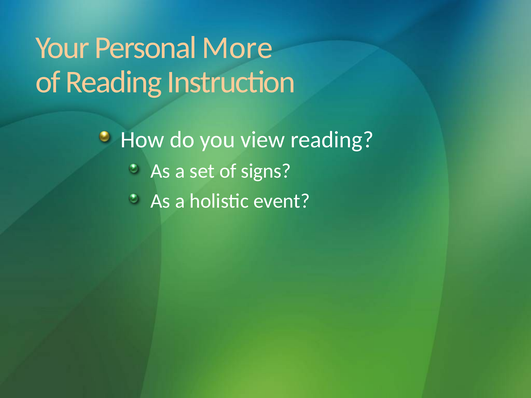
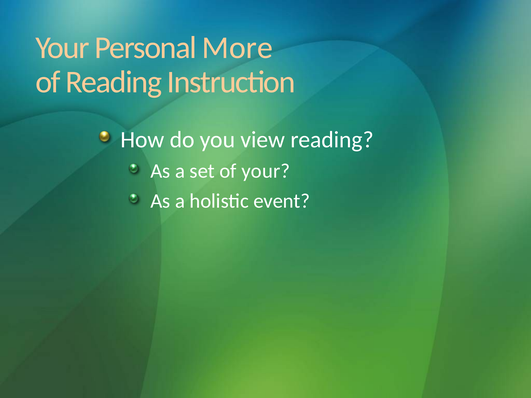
of signs: signs -> your (266, 171)
